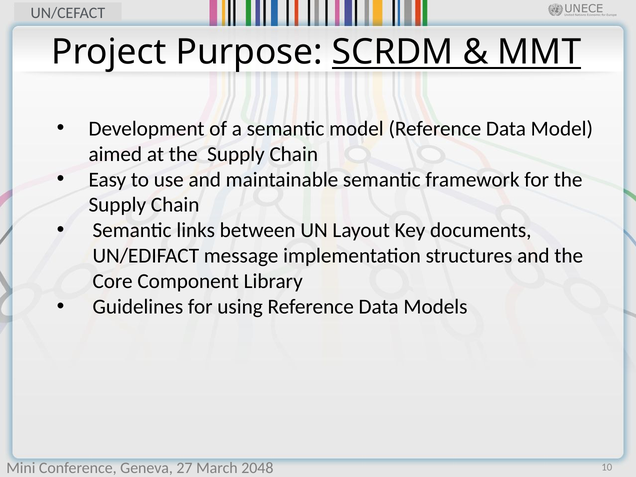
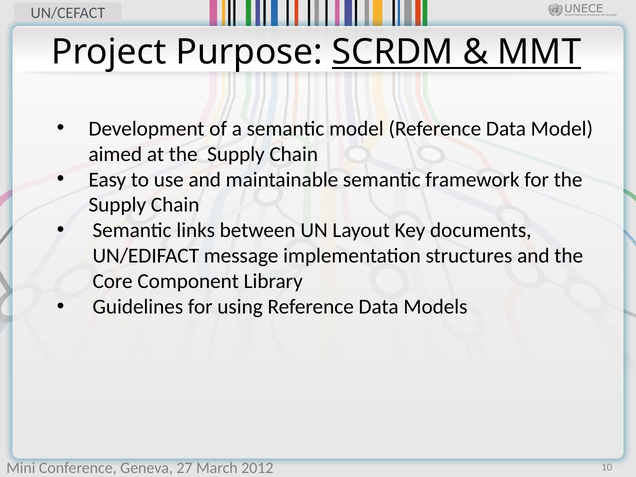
2048: 2048 -> 2012 (257, 468)
